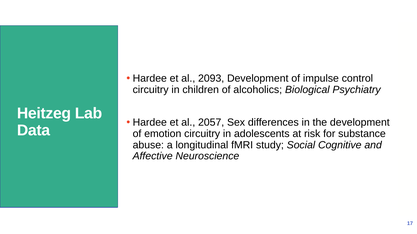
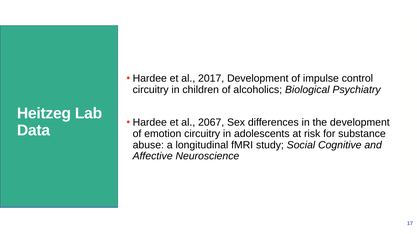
2093: 2093 -> 2017 (211, 79)
2057: 2057 -> 2067 (211, 123)
